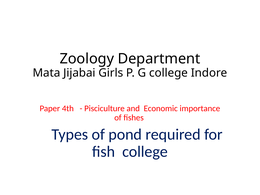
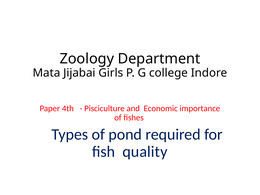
fish college: college -> quality (145, 152)
